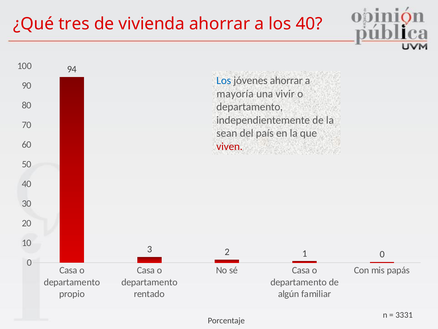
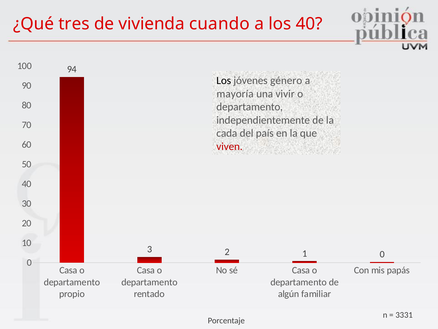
vivienda ahorrar: ahorrar -> cuando (219, 24)
Los colour: blue -> black (224, 81)
jóvenes ahorrar: ahorrar -> género (286, 81)
sean: sean -> cada (227, 133)
